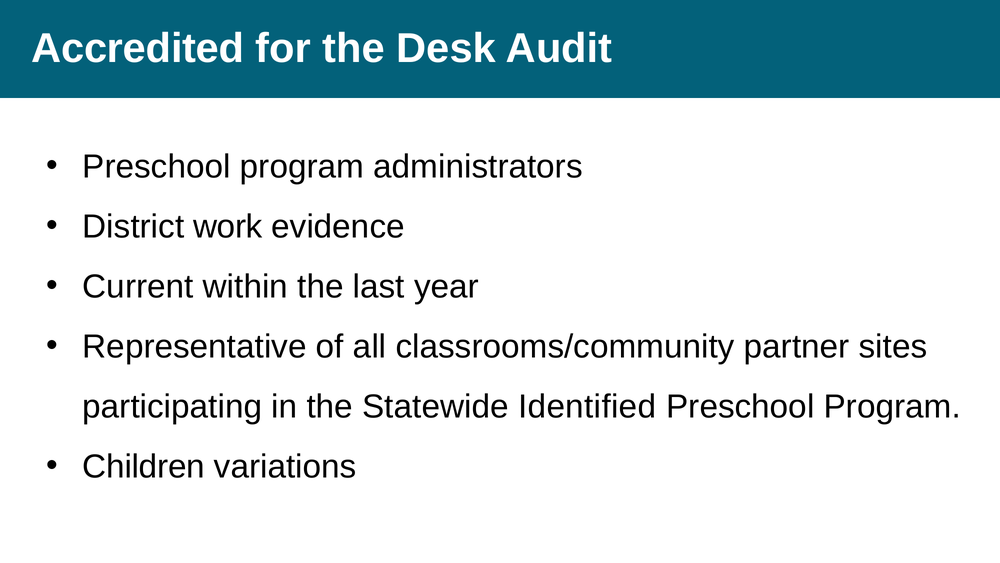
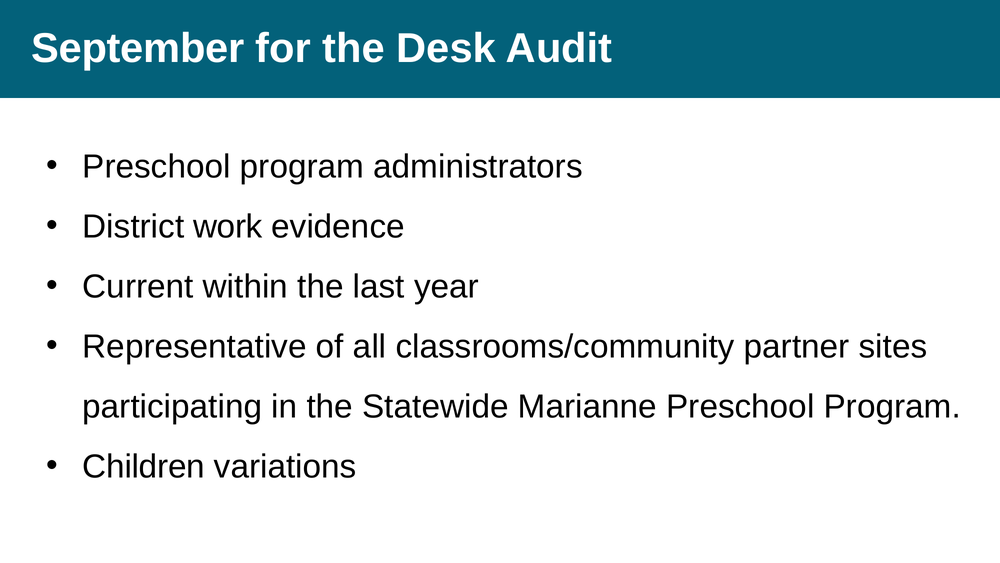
Accredited: Accredited -> September (138, 49)
Identified: Identified -> Marianne (587, 406)
